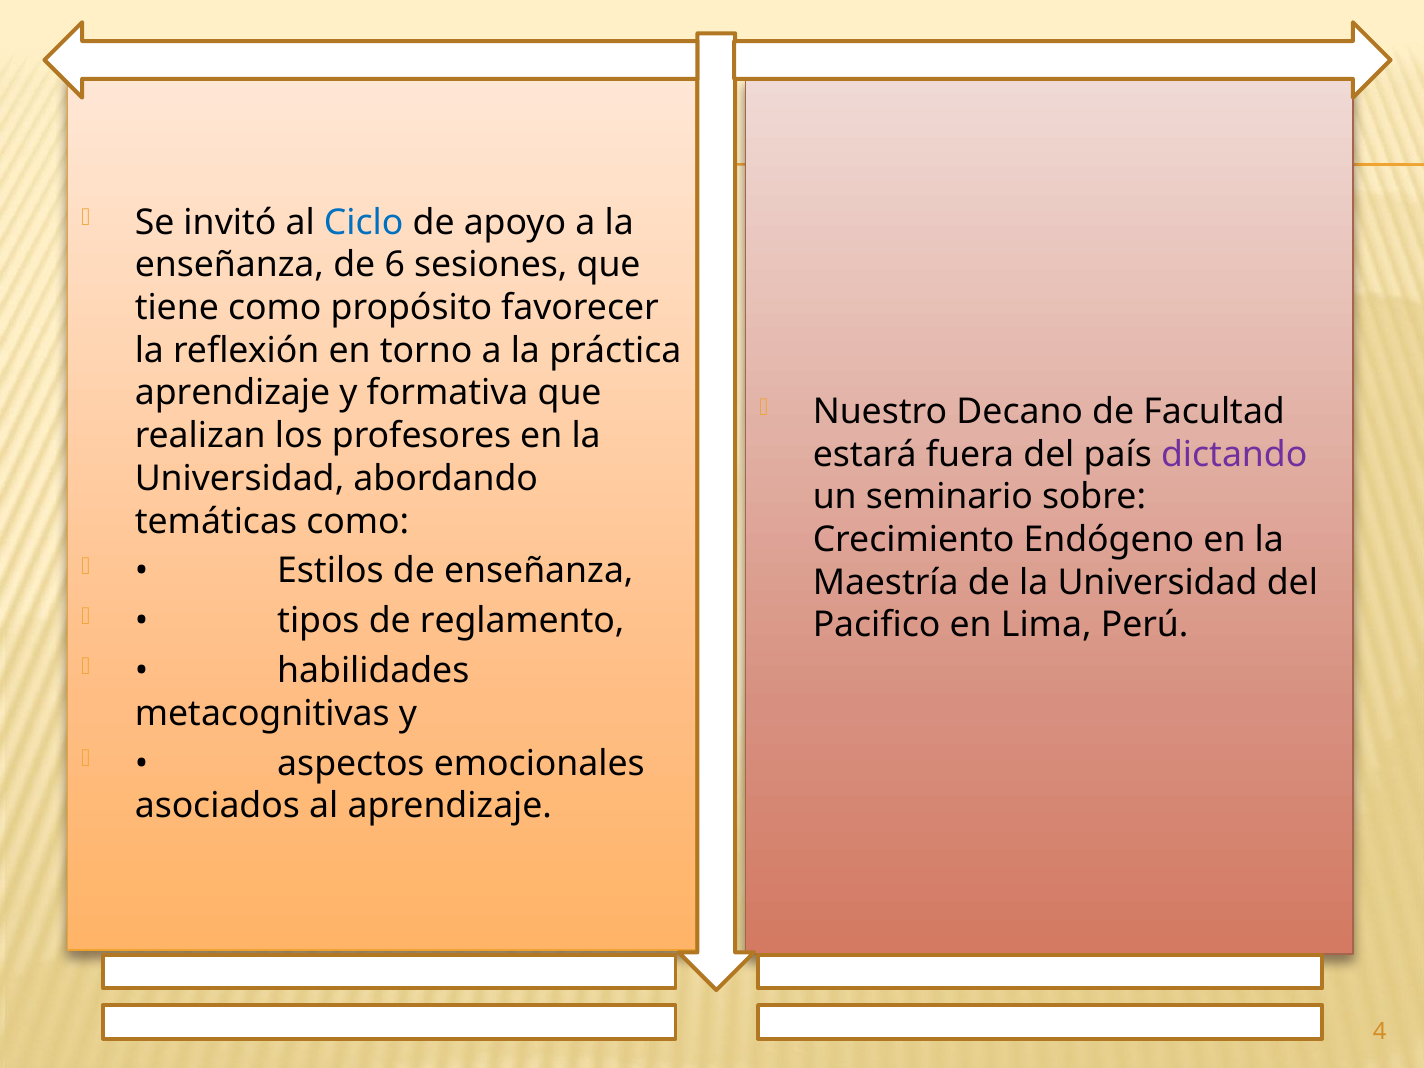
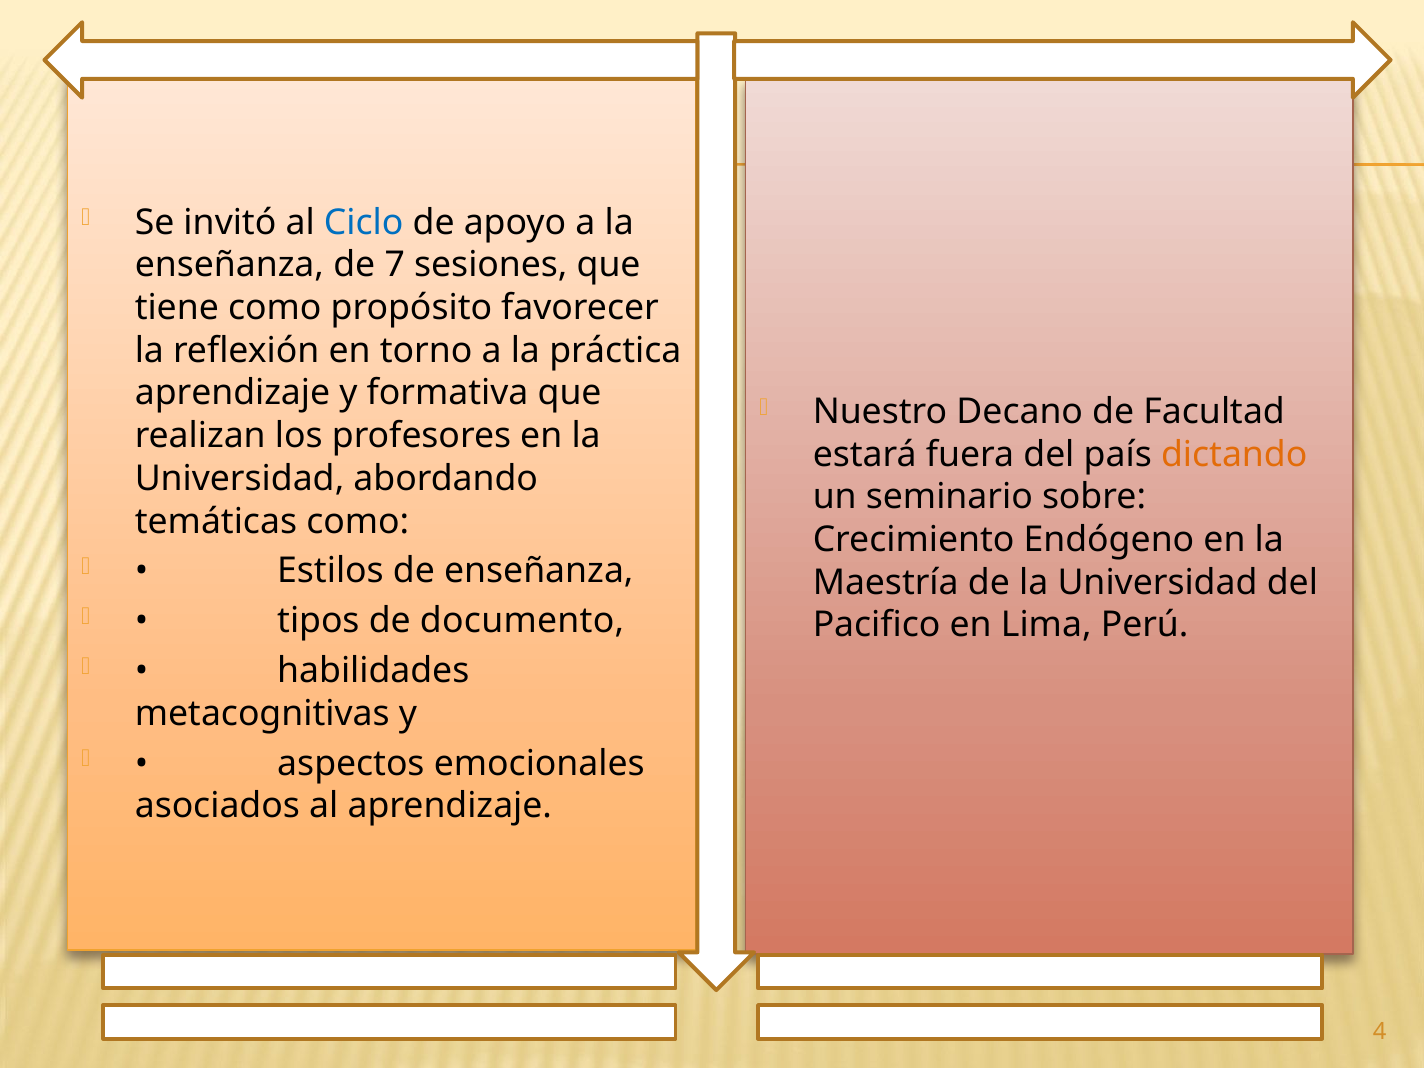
6: 6 -> 7 (395, 265)
dictando colour: purple -> orange (1234, 454)
reglamento: reglamento -> documento (522, 621)
